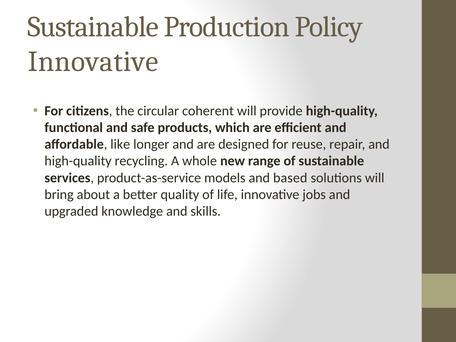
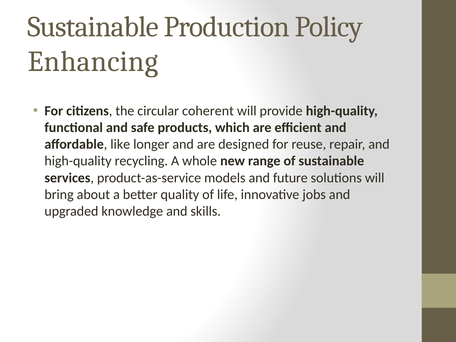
Innovative: Innovative -> Enhancing (93, 62)
based: based -> future (290, 178)
